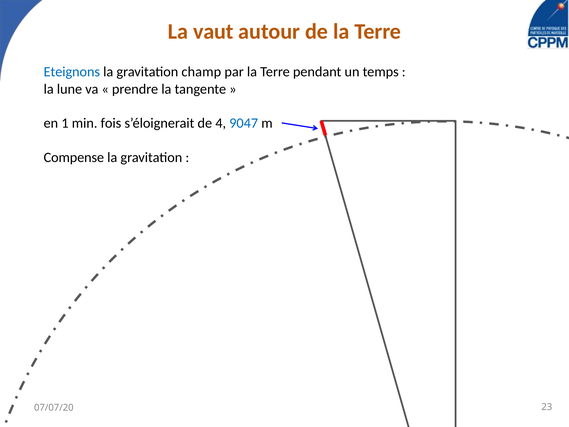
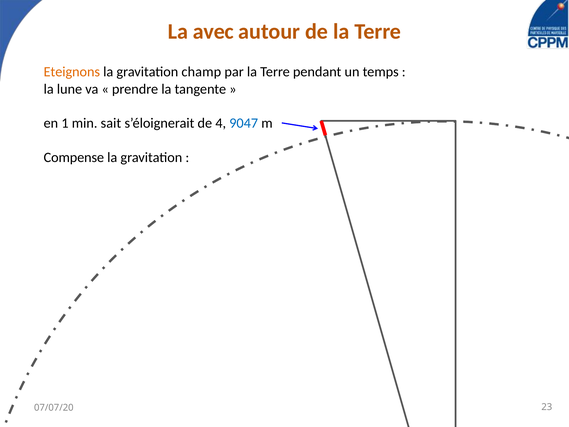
vaut: vaut -> avec (213, 31)
Eteignons colour: blue -> orange (72, 72)
fois: fois -> sait (111, 123)
